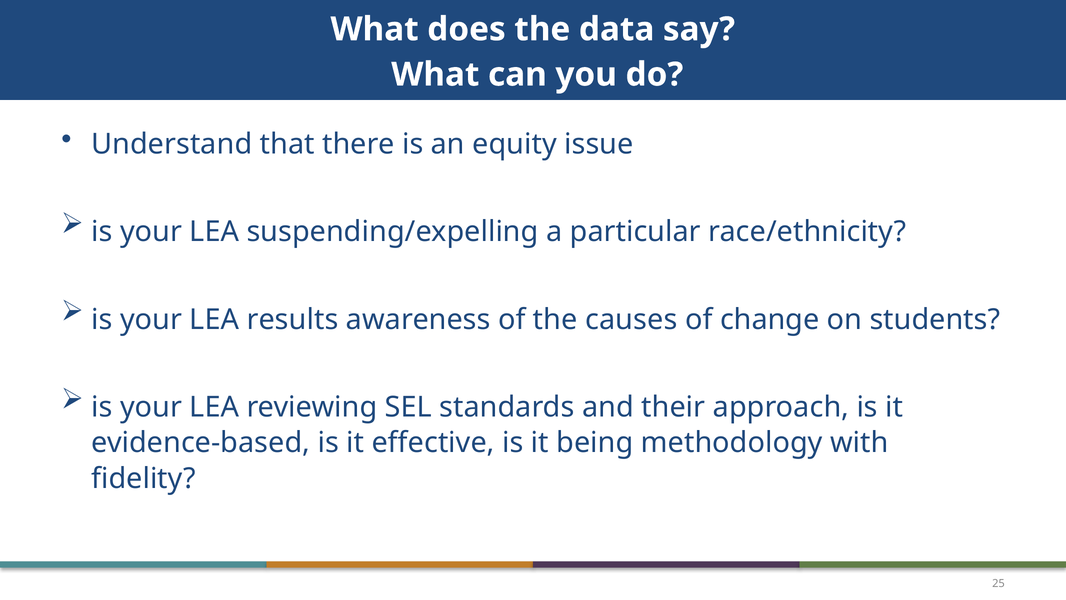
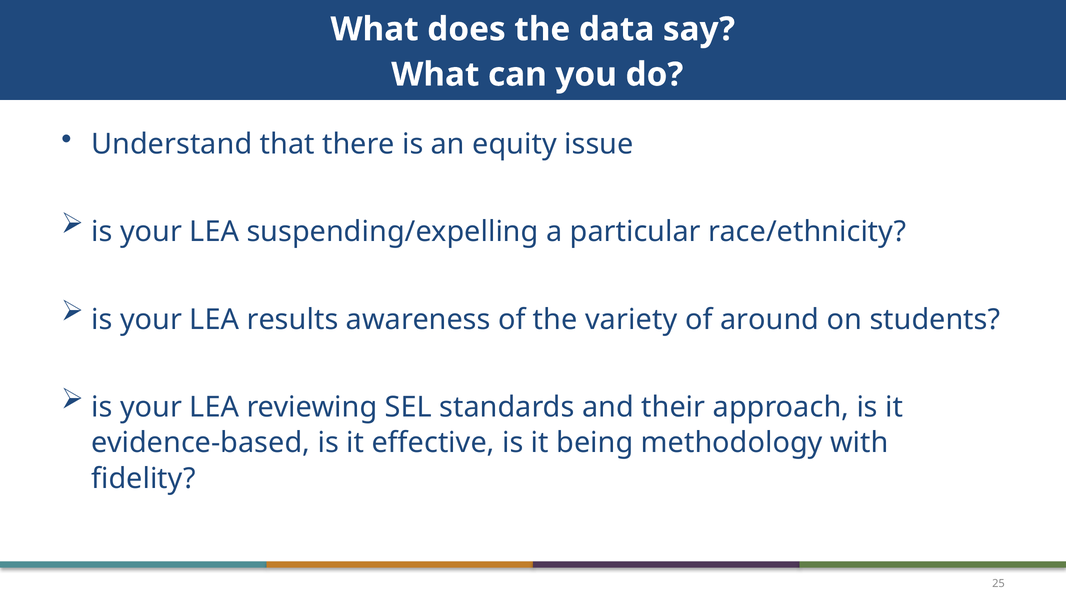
causes: causes -> variety (631, 319)
change: change -> around (770, 319)
